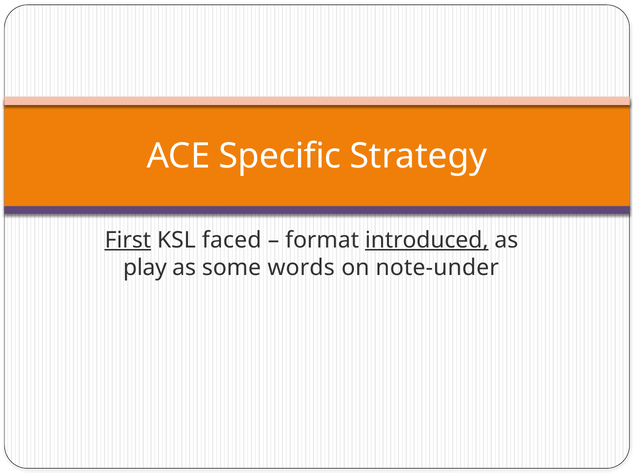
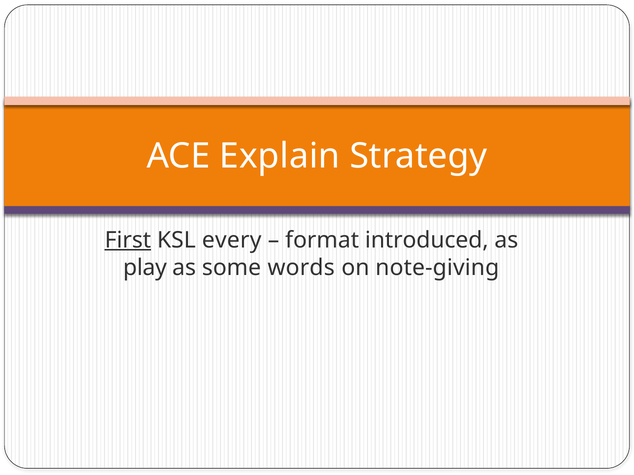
Specific: Specific -> Explain (280, 156)
faced: faced -> every (232, 240)
introduced underline: present -> none (427, 240)
note-under: note-under -> note-giving (437, 268)
